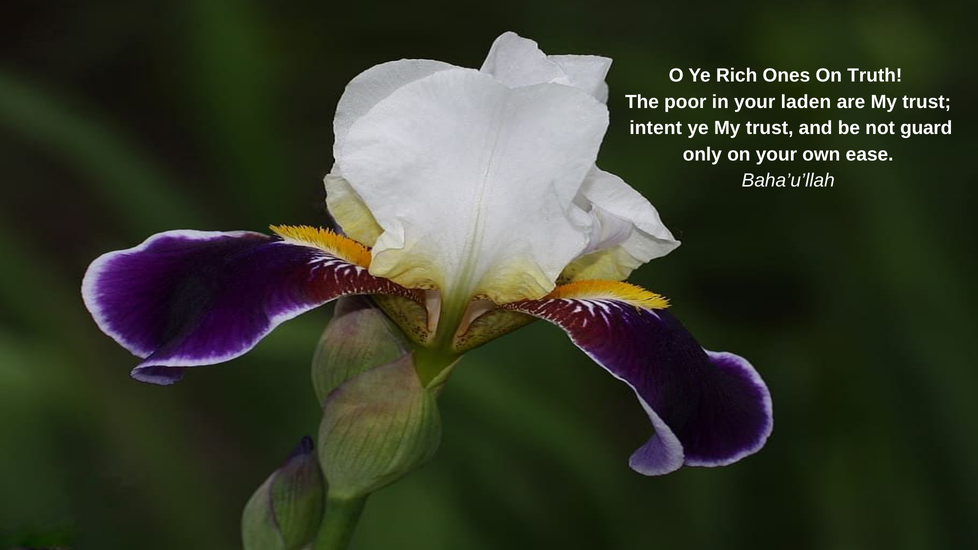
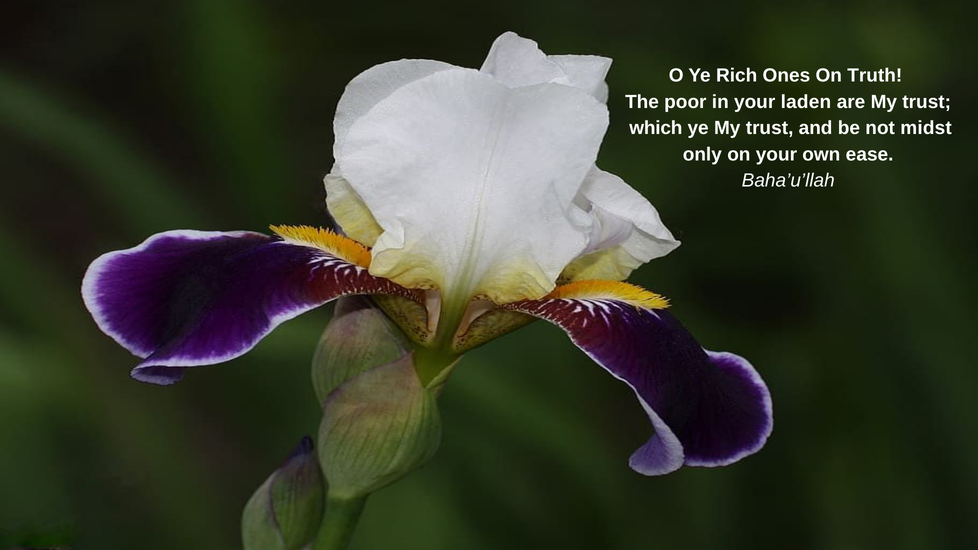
intent: intent -> which (656, 128)
guard: guard -> midst (926, 128)
